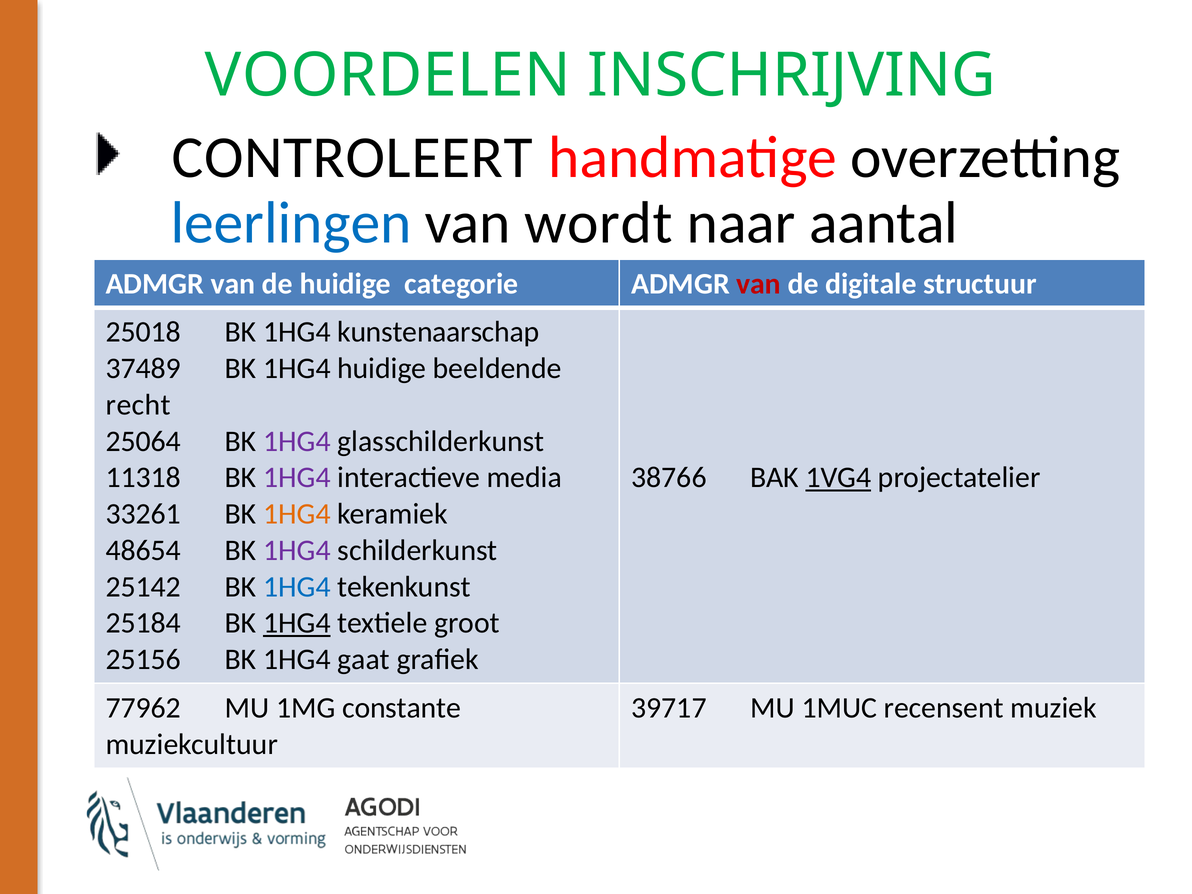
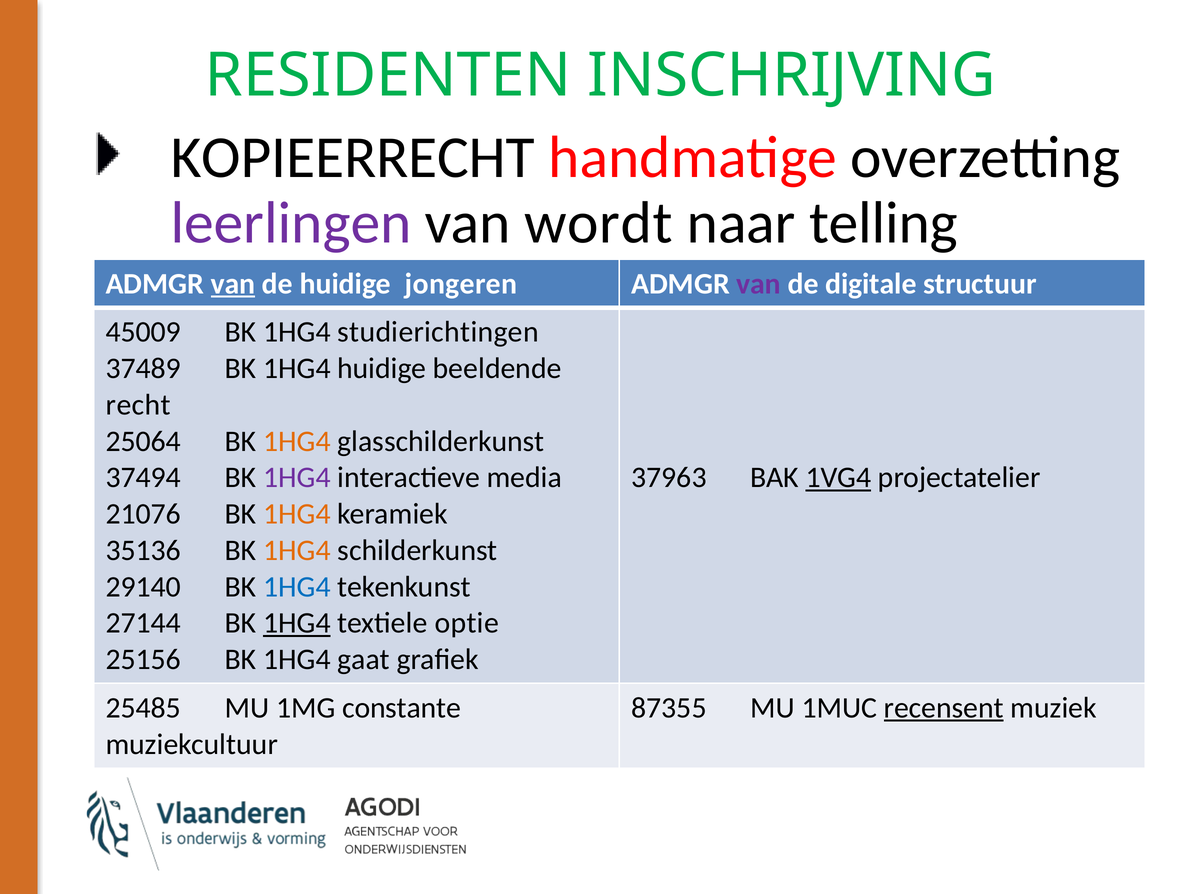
VOORDELEN: VOORDELEN -> RESIDENTEN (388, 76)
CONTROLEERT: CONTROLEERT -> KOPIEERRECHT (353, 157)
leerlingen colour: blue -> purple (291, 223)
aantal: aantal -> telling (883, 223)
van underline: none -> present (233, 284)
categorie: categorie -> jongeren (461, 284)
van colour: red -> purple (759, 284)
25018: 25018 -> 45009 (143, 332)
kunstenaarschap: kunstenaarschap -> studierichtingen (438, 332)
1HG4 colour: purple -> orange (297, 441)
11318: 11318 -> 37494 (143, 478)
38766: 38766 -> 37963 (669, 478)
33261: 33261 -> 21076 (143, 514)
48654: 48654 -> 35136 (143, 550)
1HG4 colour: purple -> orange (297, 550)
25142: 25142 -> 29140 (143, 587)
25184: 25184 -> 27144 (143, 623)
groot: groot -> optie (467, 623)
77962: 77962 -> 25485 (143, 708)
39717: 39717 -> 87355 (669, 708)
recensent underline: none -> present (944, 708)
